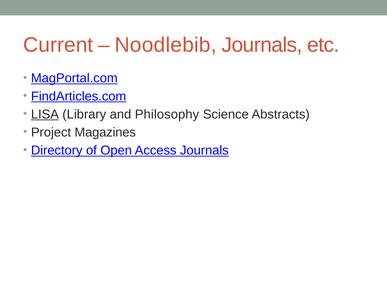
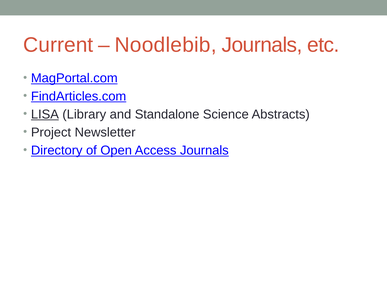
Philosophy: Philosophy -> Standalone (167, 114)
Magazines: Magazines -> Newsletter (105, 132)
